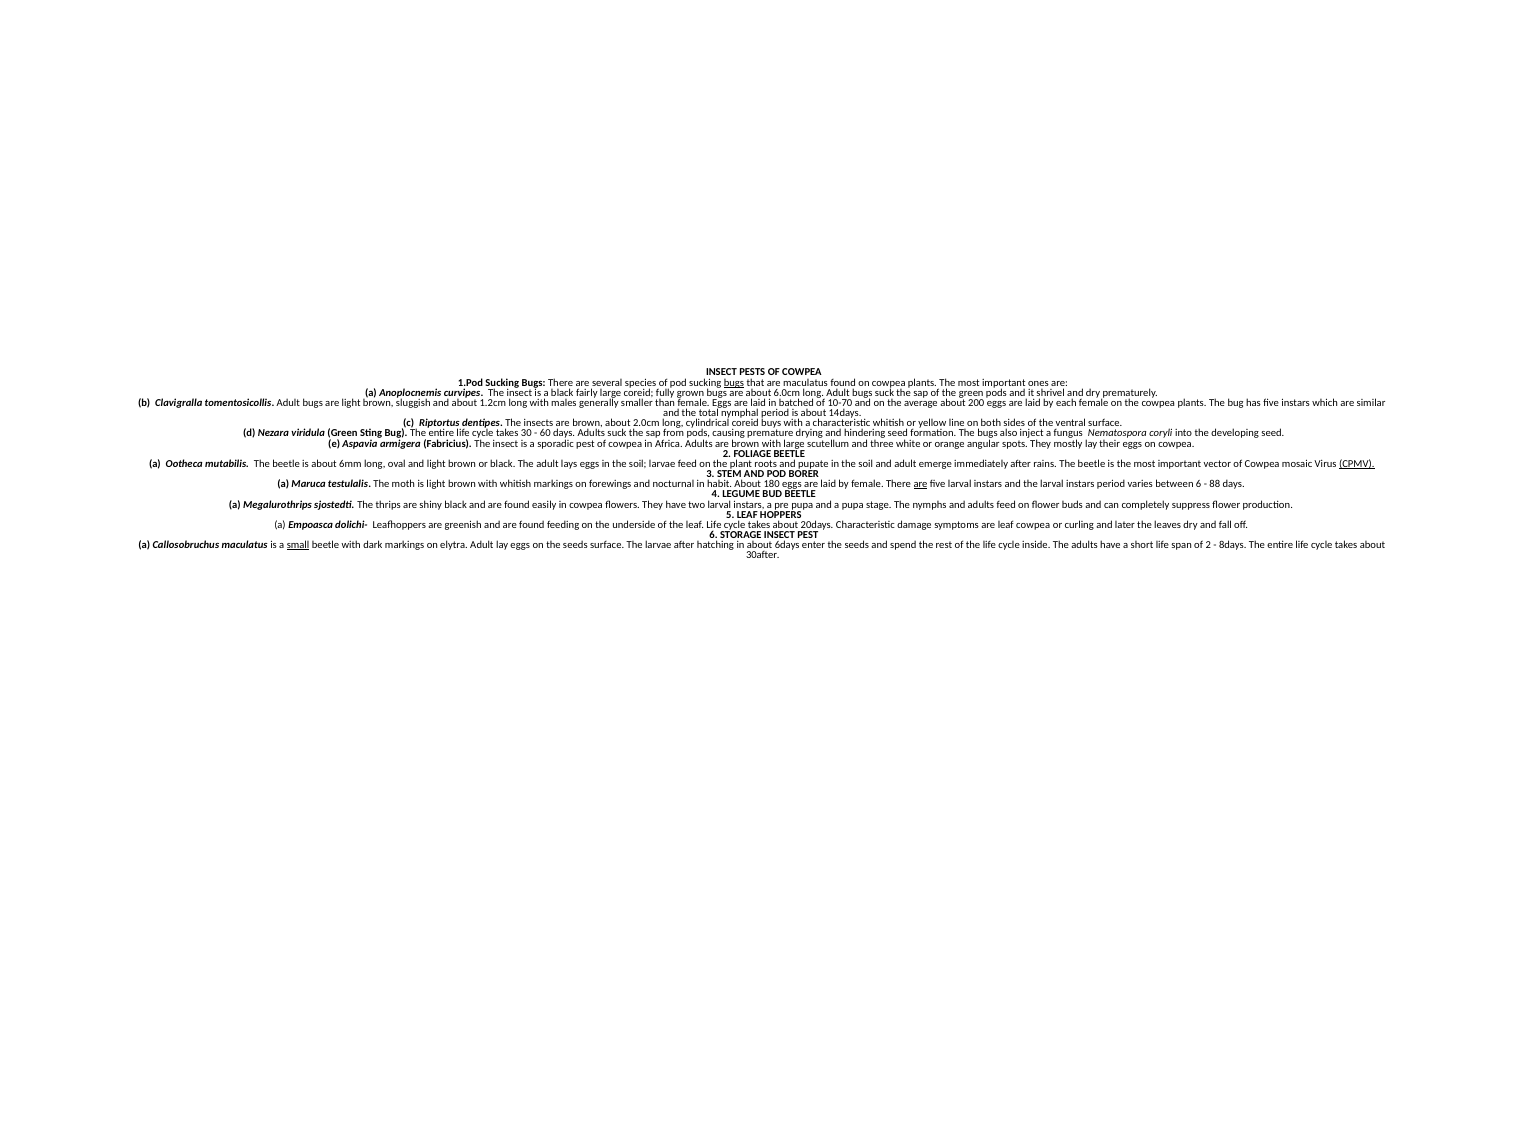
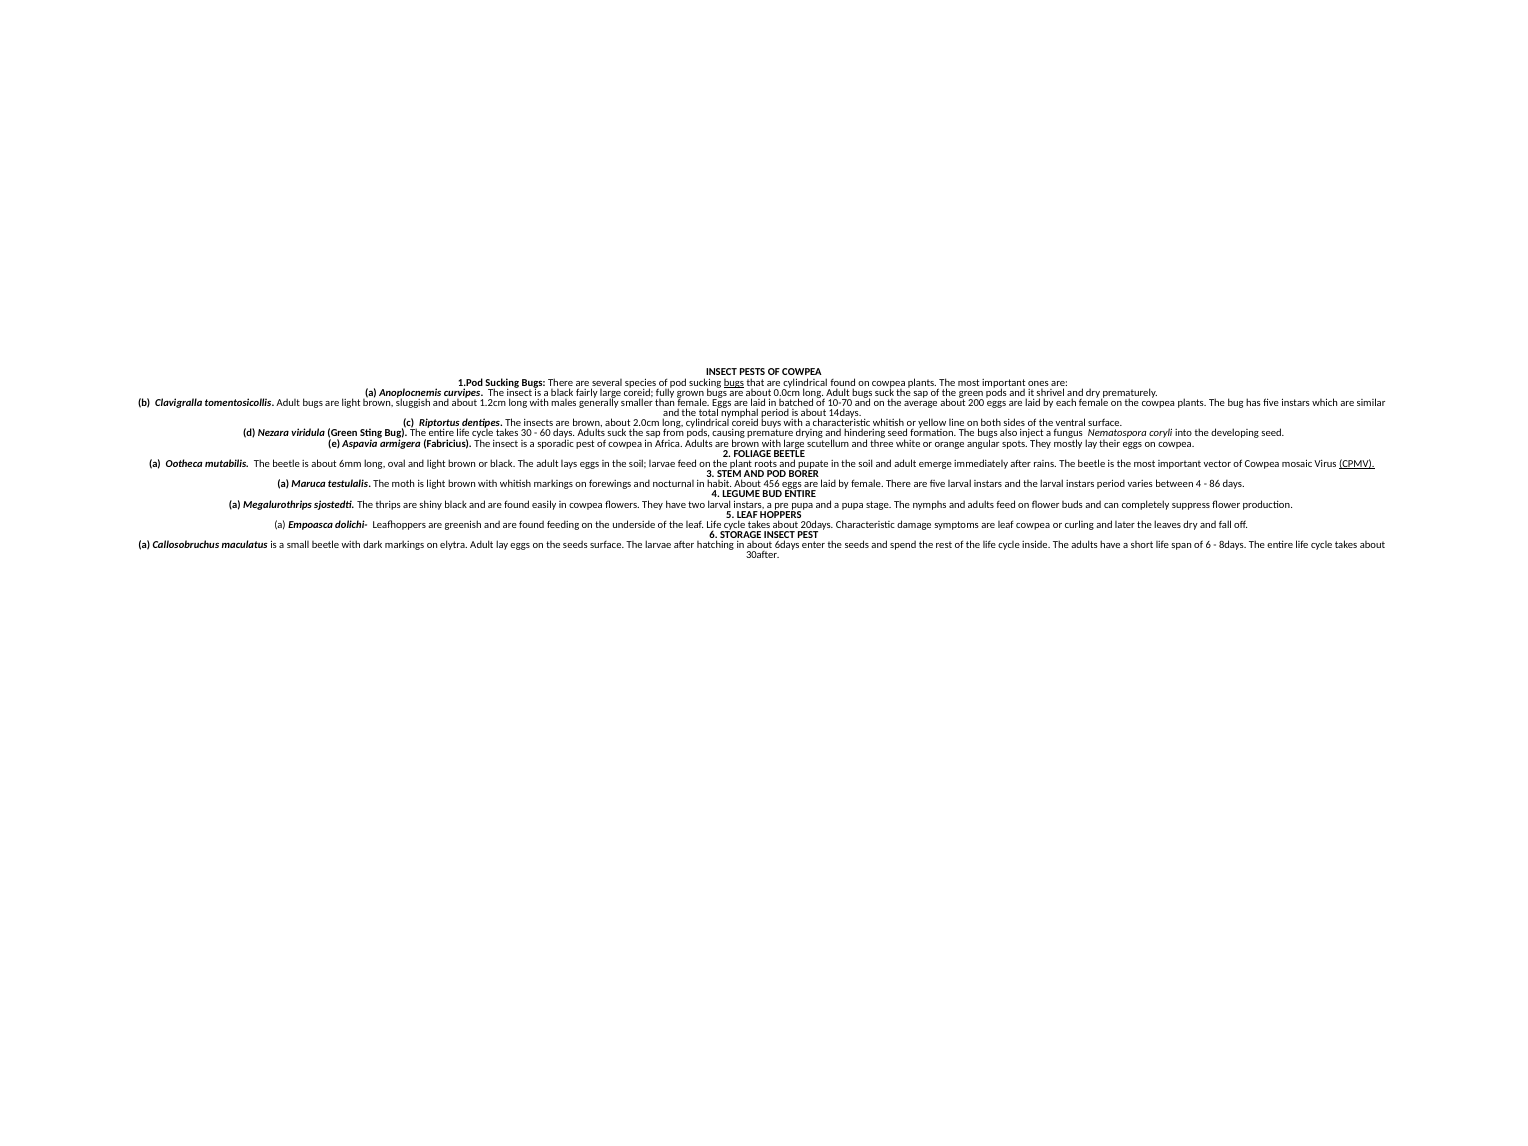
are maculatus: maculatus -> cylindrical (805, 383)
6.0cm: 6.0cm -> 0.0cm (787, 393)
180: 180 -> 456 (772, 484)
are underline: present -> none (920, 484)
between 6: 6 -> 4 (1199, 484)
88: 88 -> 86 (1215, 484)
BUD BEETLE: BEETLE -> ENTIRE (800, 494)
small underline: present -> none (298, 545)
of 2: 2 -> 6 (1208, 545)
